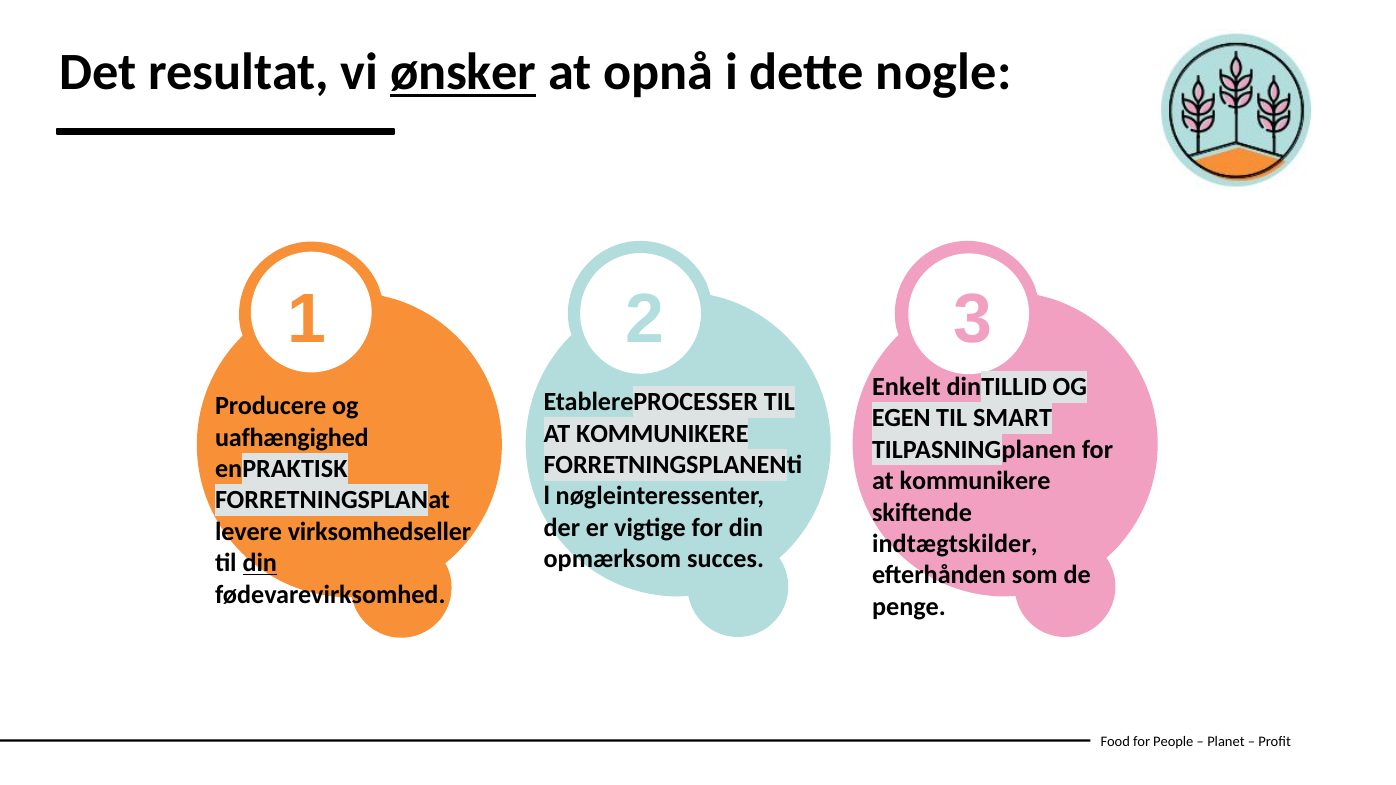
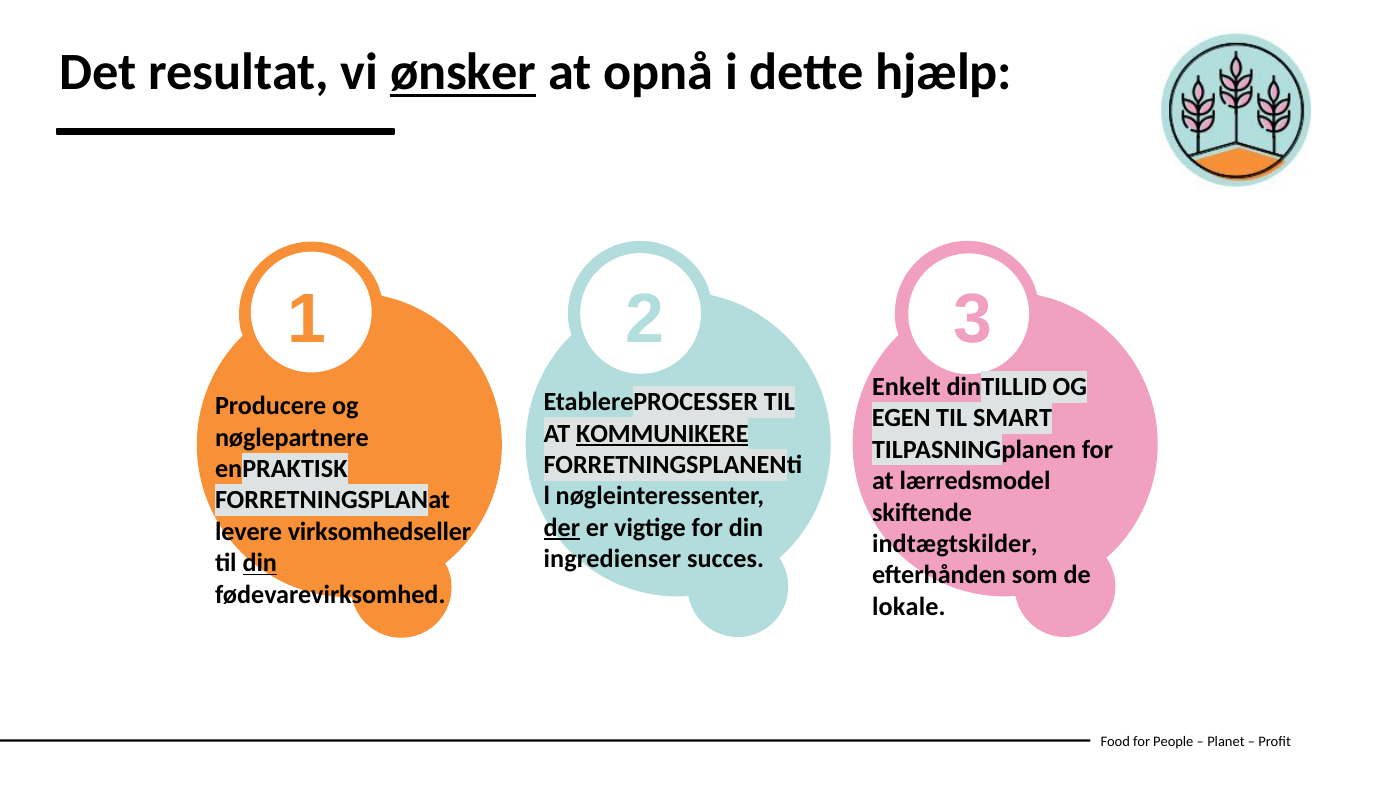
nogle: nogle -> hjælp (944, 73)
KOMMUNIKERE underline: none -> present (662, 434)
uafhængighed: uafhængighed -> nøglepartnere (292, 438)
kommunikere: kommunikere -> lærredsmodel (975, 481)
der underline: none -> present (562, 528)
opmærksom: opmærksom -> ingredienser (612, 559)
penge: penge -> lokale (909, 607)
